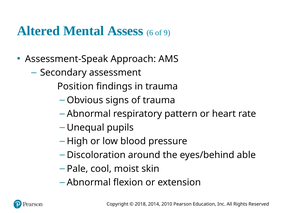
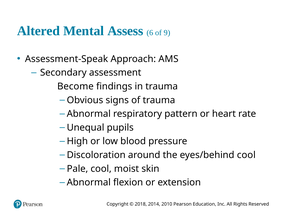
Position: Position -> Become (75, 86)
eyes/behind able: able -> cool (246, 155)
